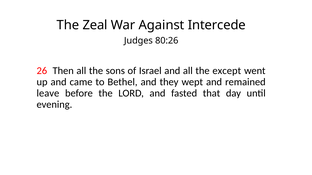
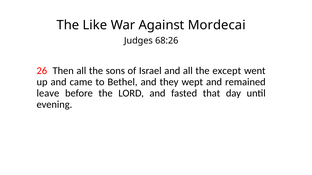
Zeal: Zeal -> Like (95, 25)
Intercede: Intercede -> Mordecai (217, 25)
80:26: 80:26 -> 68:26 (167, 41)
